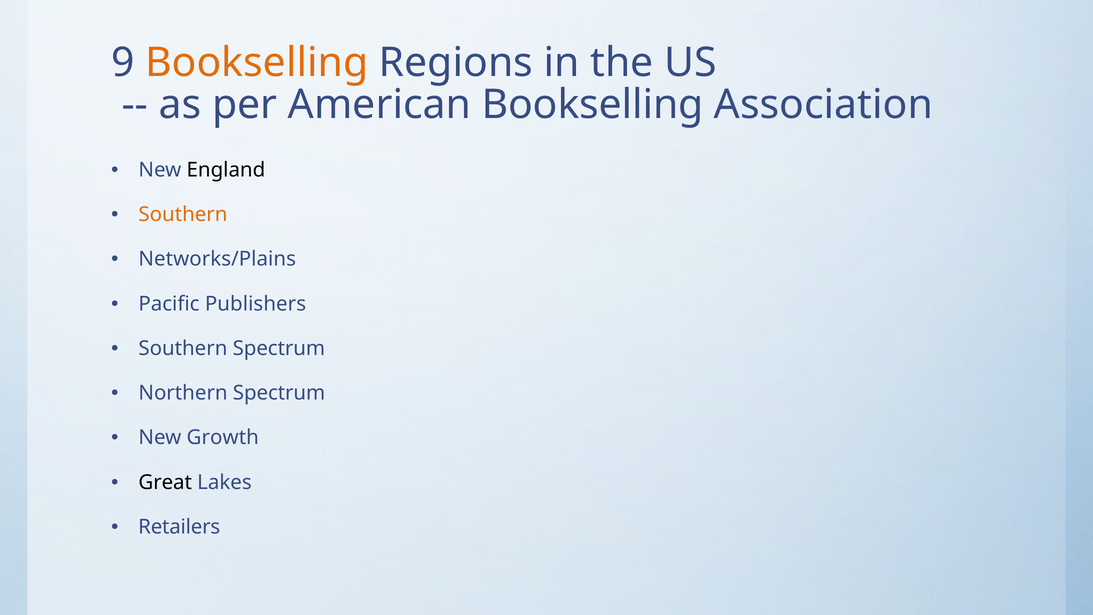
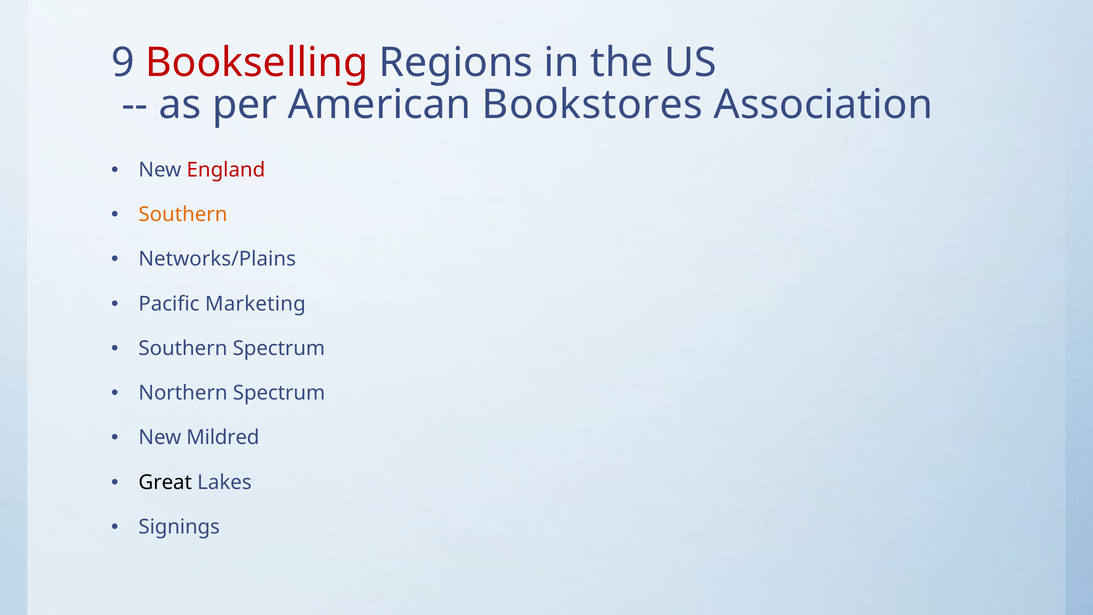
Bookselling colour: orange -> red (257, 63)
American Bookselling: Bookselling -> Bookstores (592, 105)
England colour: black -> red (226, 170)
Publishers: Publishers -> Marketing (255, 304)
Growth: Growth -> Mildred (223, 438)
Retailers: Retailers -> Signings (179, 527)
